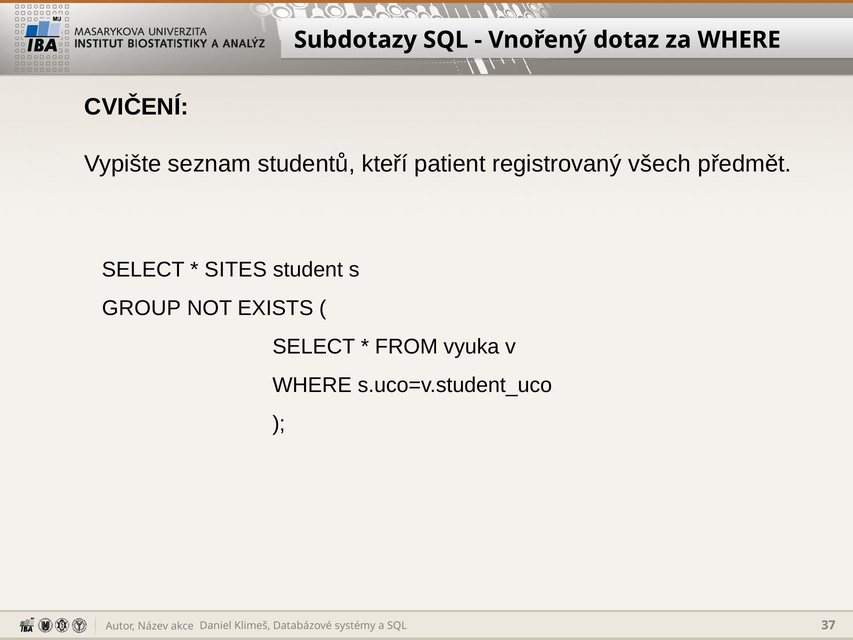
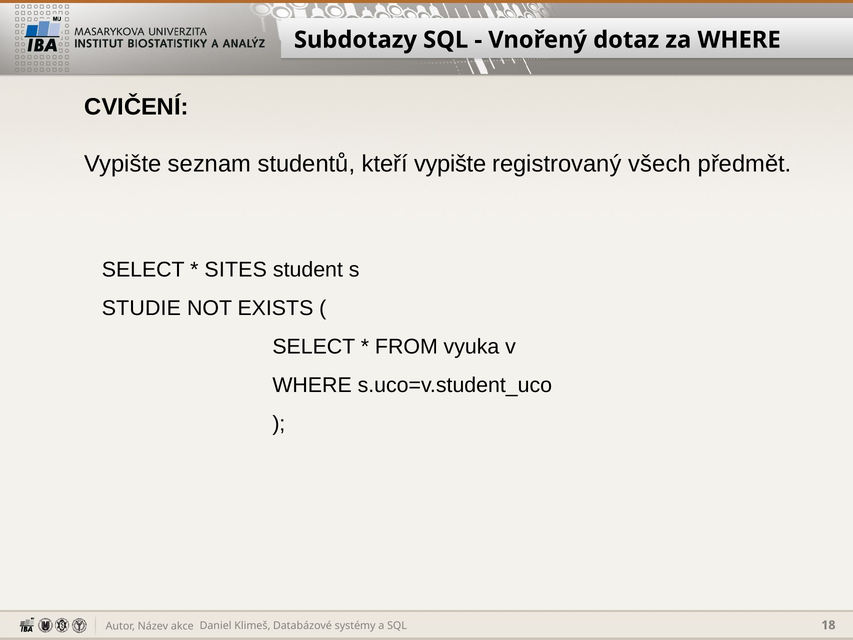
kteří patient: patient -> vypište (450, 164)
GROUP: GROUP -> STUDIE (141, 308)
37: 37 -> 18 (828, 625)
